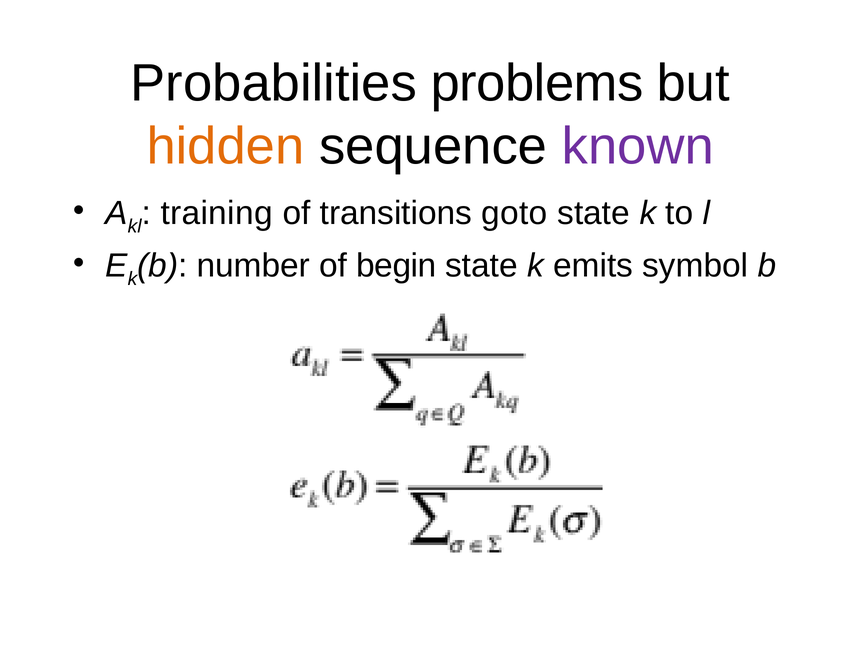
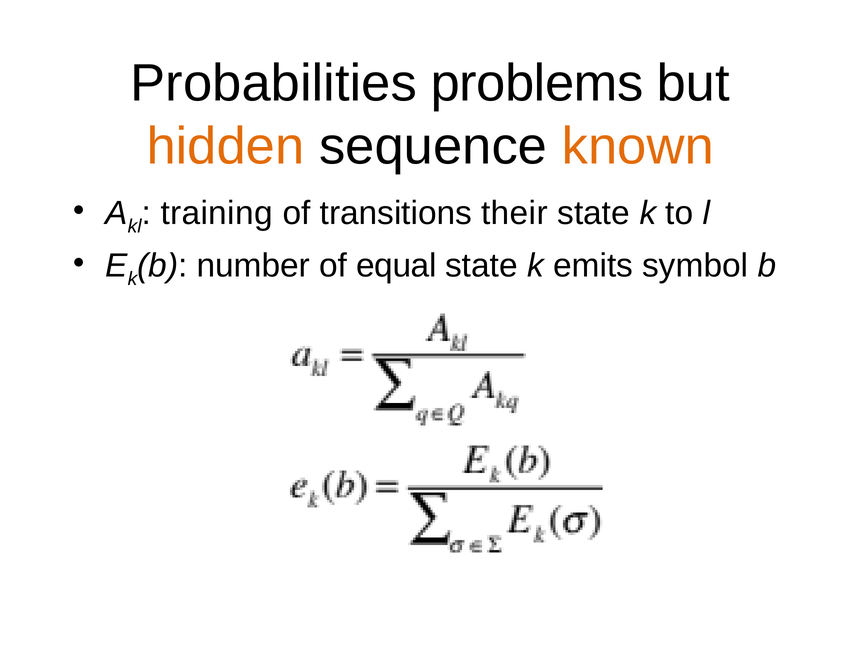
known colour: purple -> orange (638, 146)
goto: goto -> their (514, 213)
begin: begin -> equal (396, 266)
